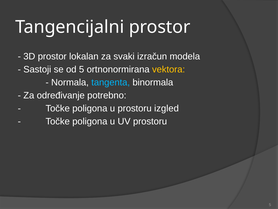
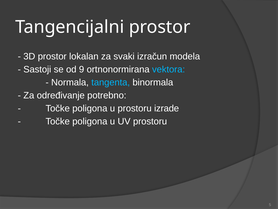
od 5: 5 -> 9 (82, 69)
vektora colour: yellow -> light blue (169, 69)
izgled: izgled -> izrade (167, 108)
